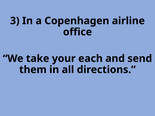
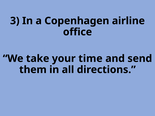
each: each -> time (90, 59)
